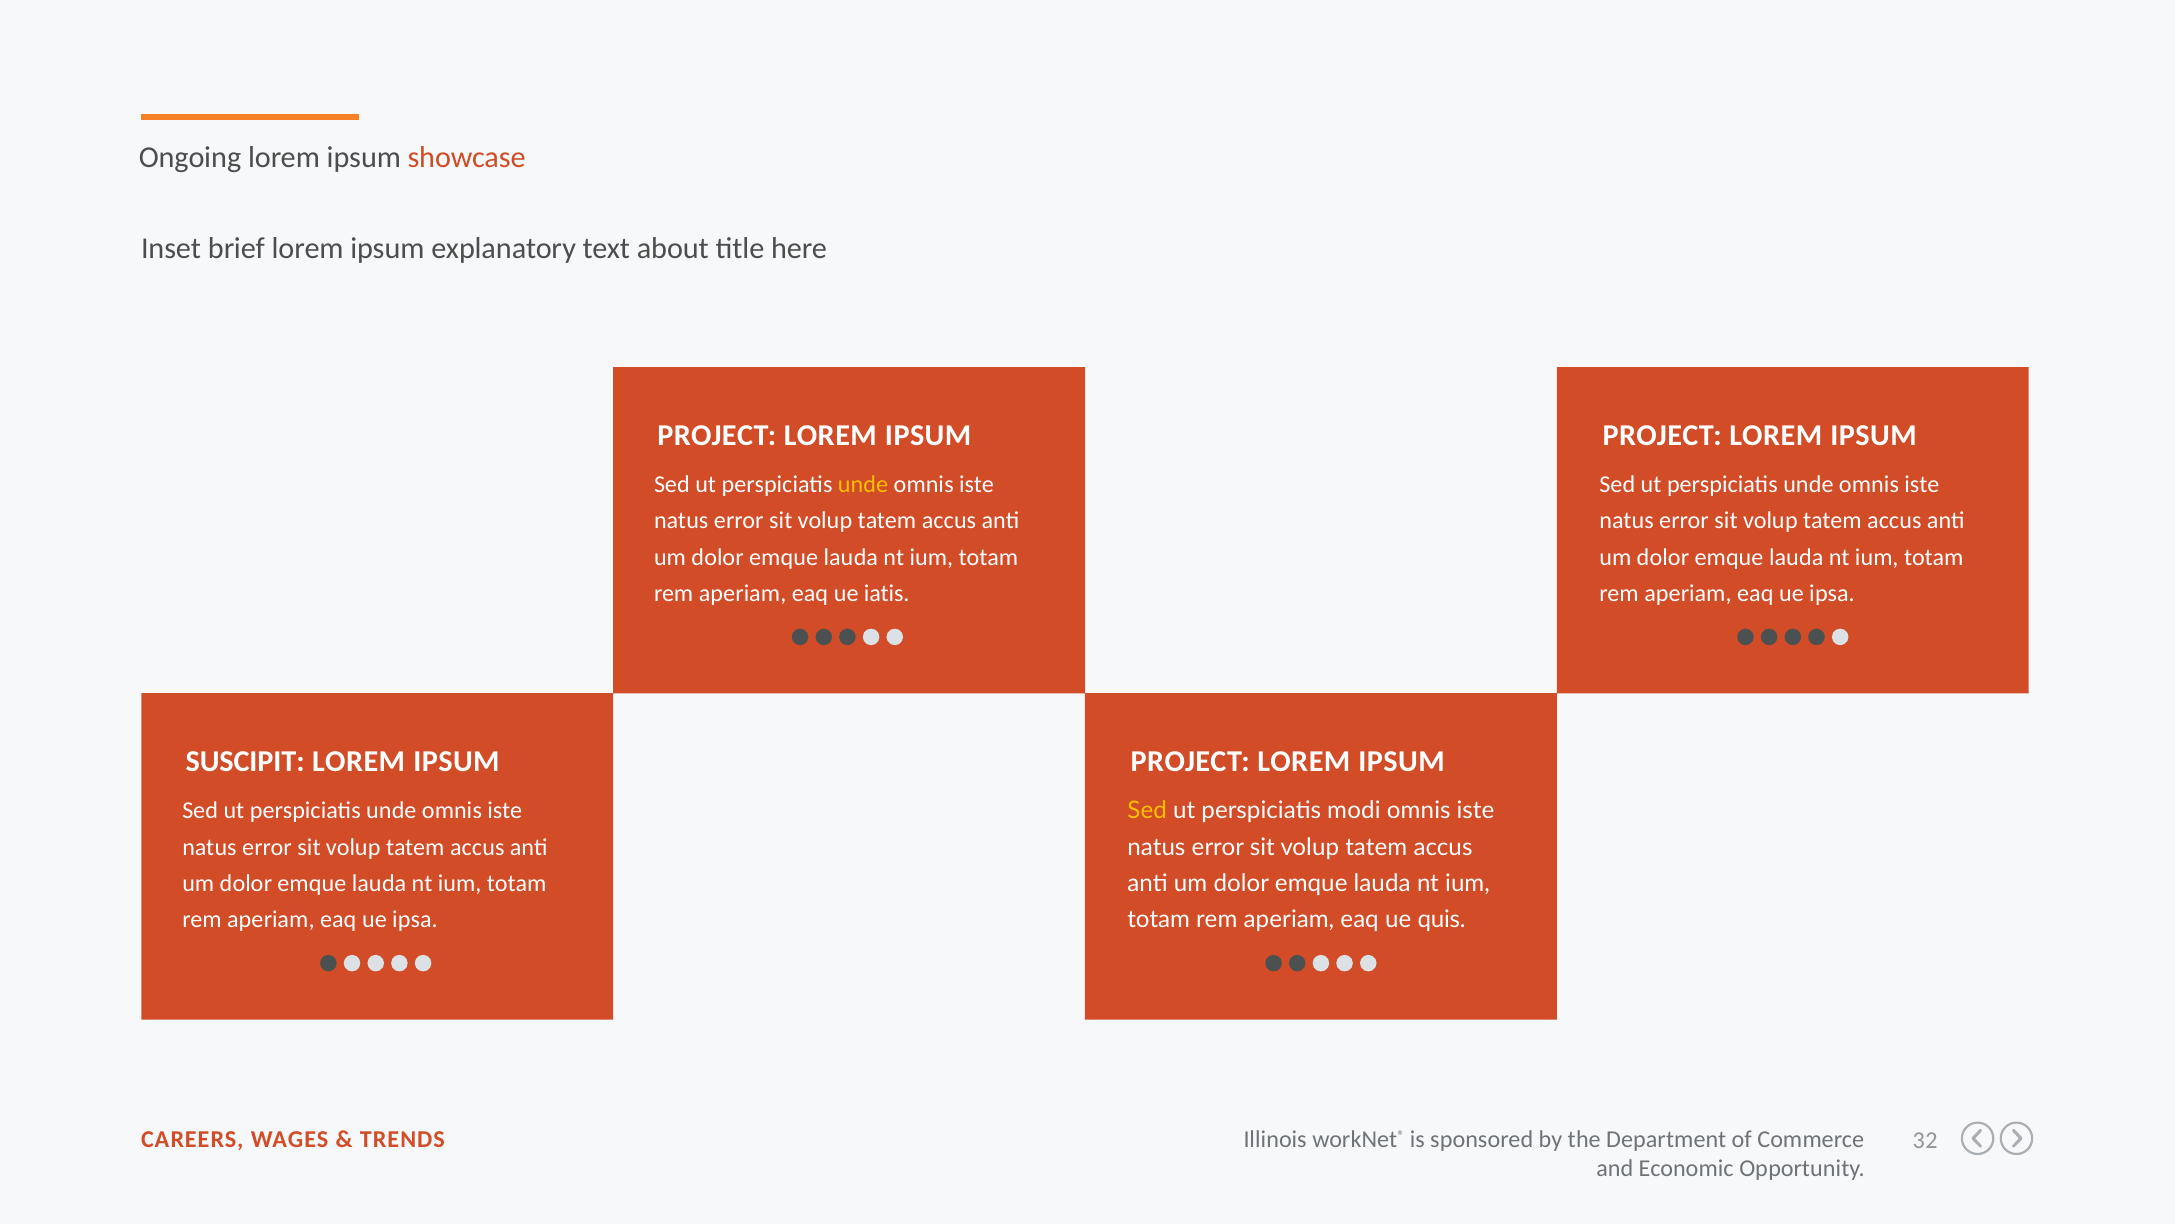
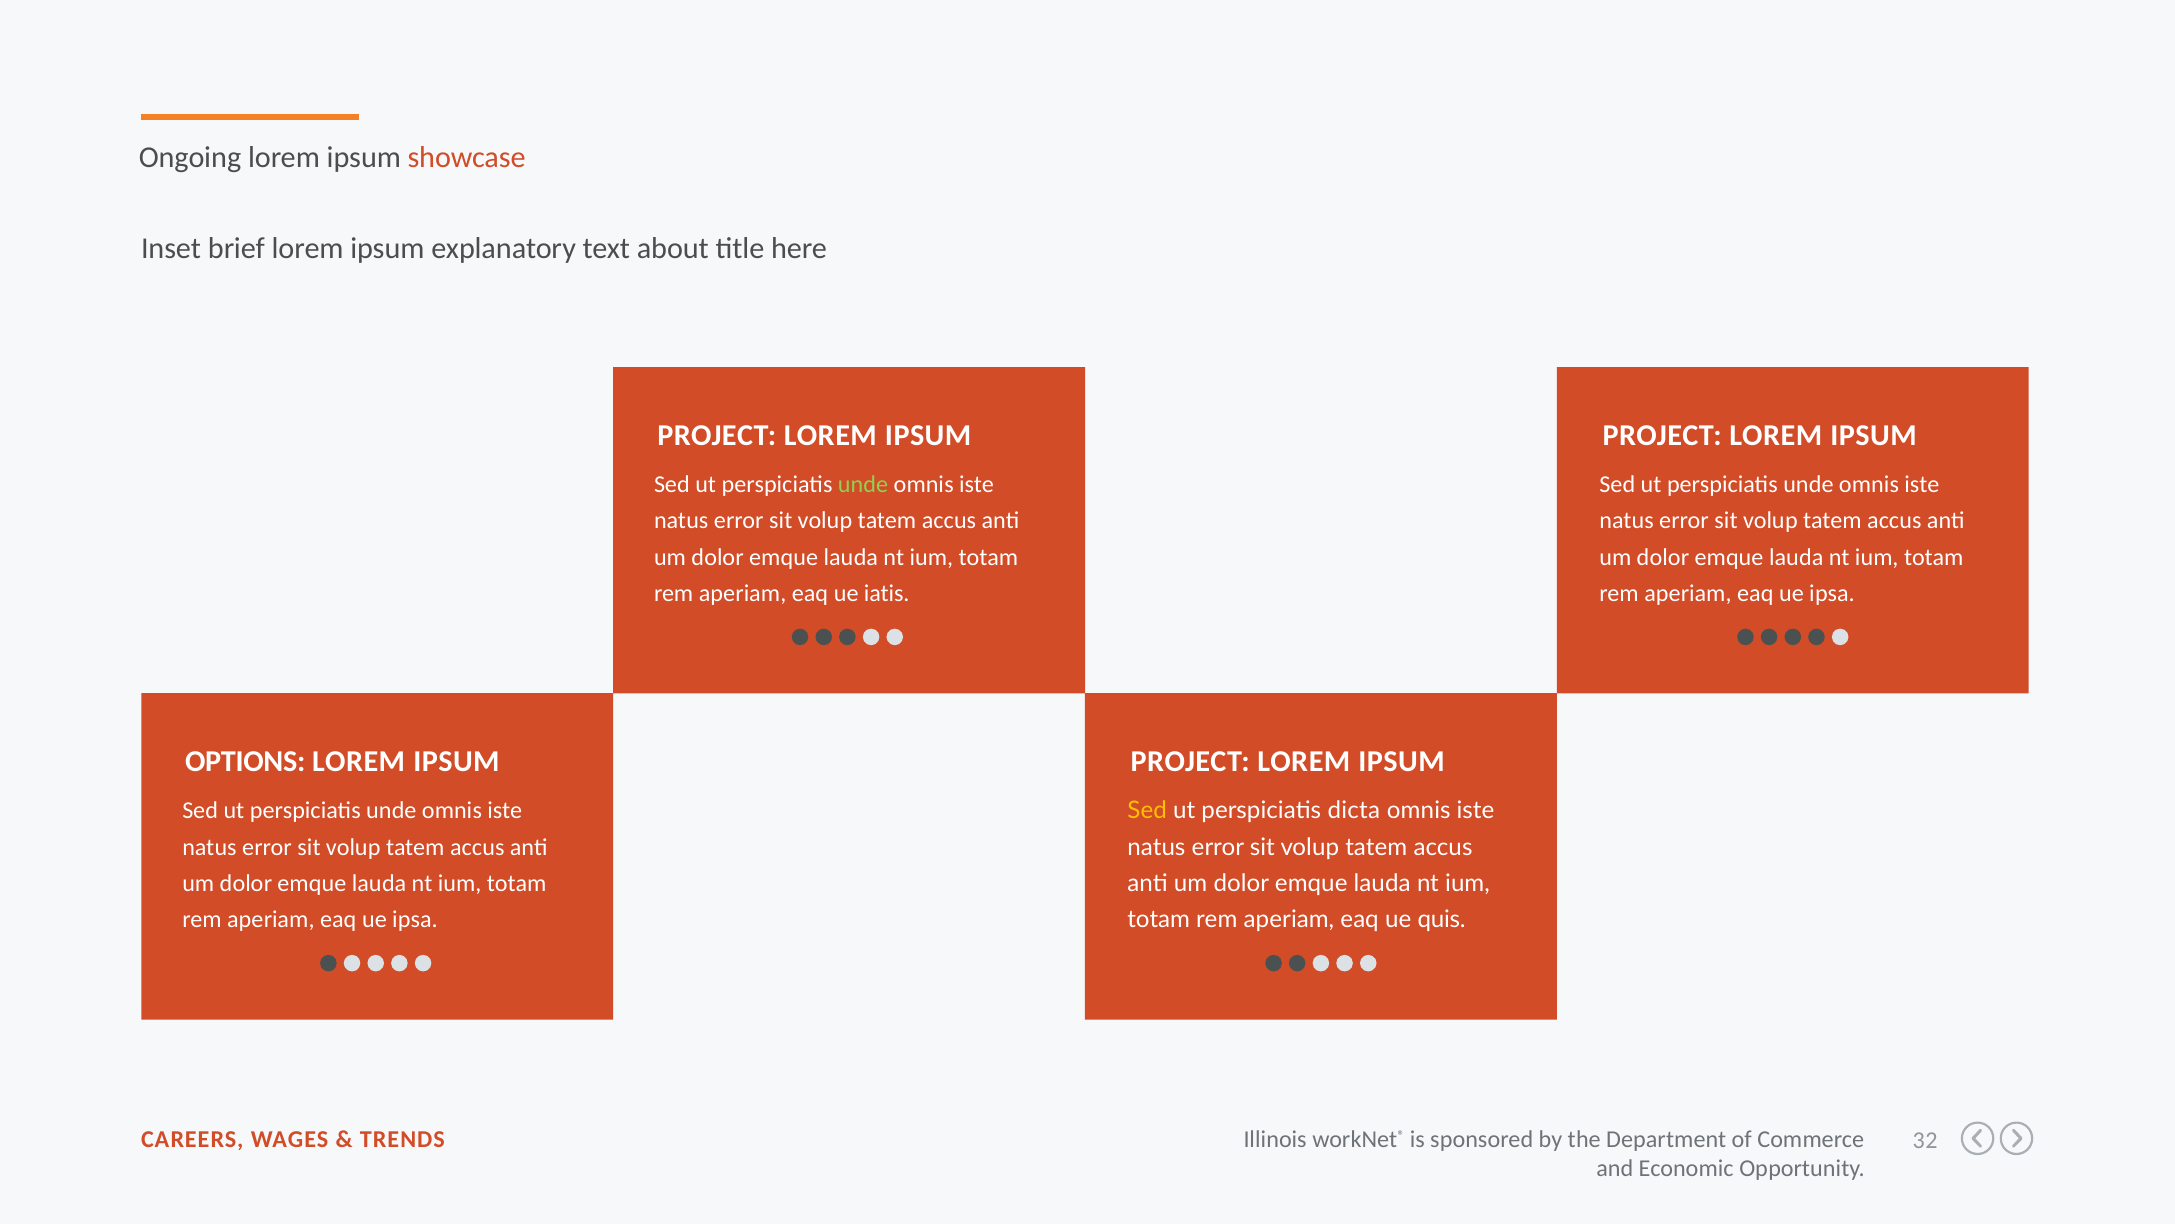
unde colour: yellow -> light green (863, 484)
SUSCIPIT: SUSCIPIT -> OPTIONS (245, 761)
modi: modi -> dicta (1354, 810)
